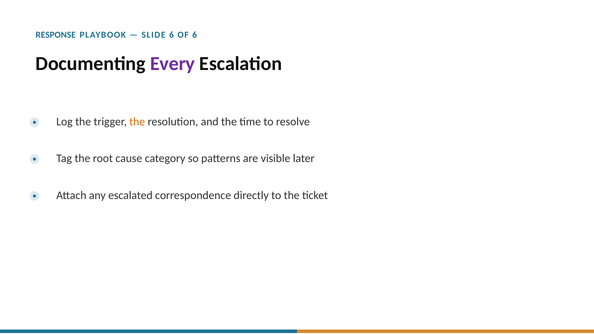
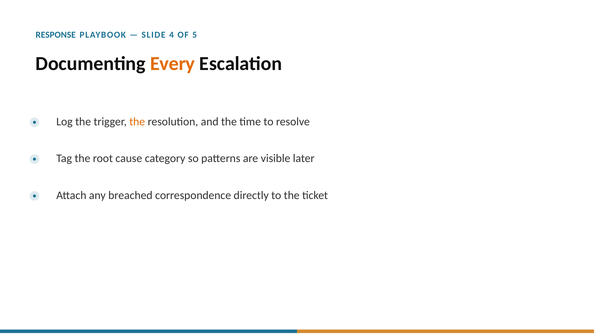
SLIDE 6: 6 -> 4 (171, 35)
OF 6: 6 -> 5 (195, 35)
Every colour: purple -> orange (173, 64)
escalated: escalated -> breached (130, 195)
